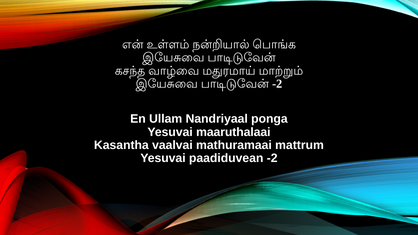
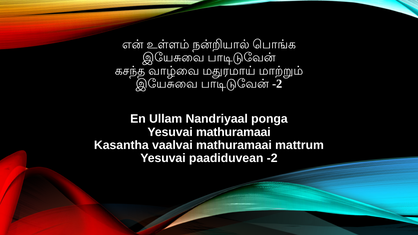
Yesuvai maaruthalaai: maaruthalaai -> mathuramaai (233, 132)
